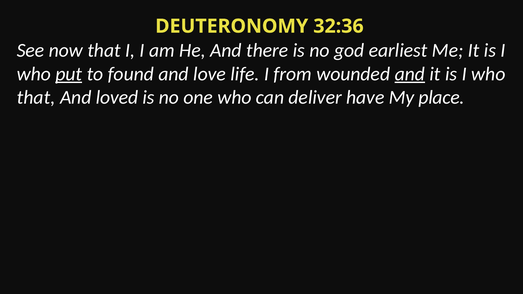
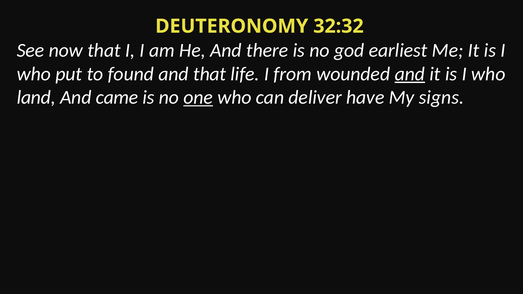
32:36: 32:36 -> 32:32 (338, 26)
put underline: present -> none (69, 74)
and love: love -> that (210, 74)
that: that -> land (36, 97)
loved: loved -> came (117, 97)
one underline: none -> present (198, 97)
place: place -> signs (441, 97)
